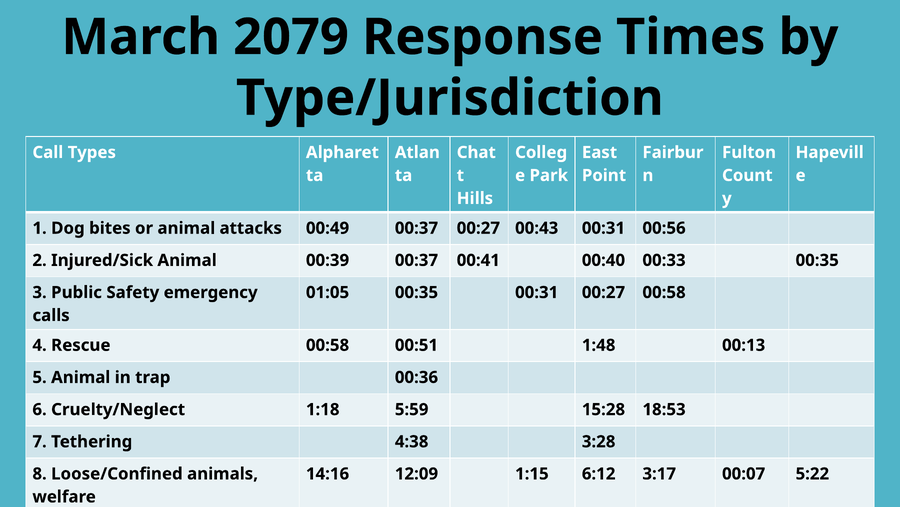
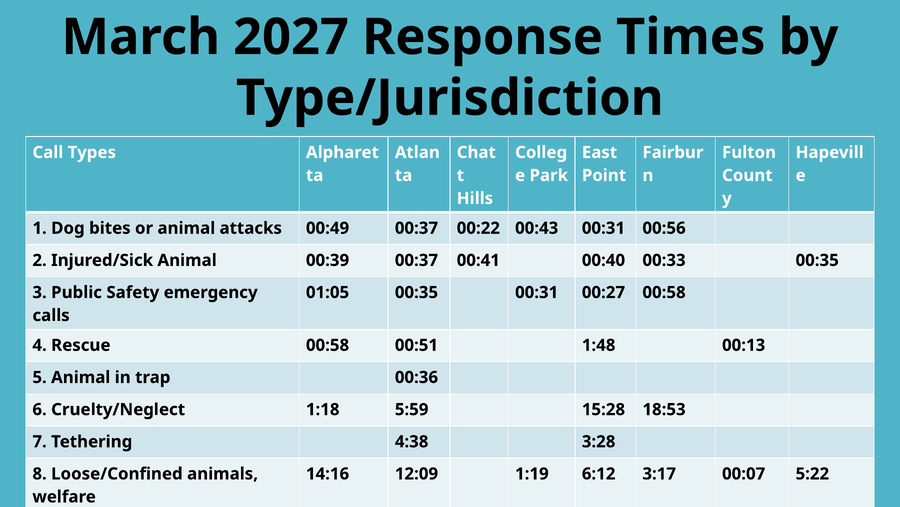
2079: 2079 -> 2027 (291, 37)
00:37 00:27: 00:27 -> 00:22 (478, 228)
1:15: 1:15 -> 1:19 (532, 473)
